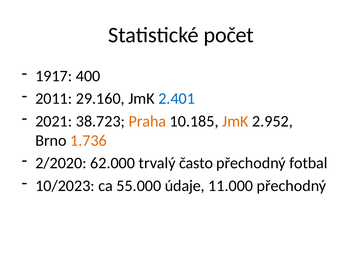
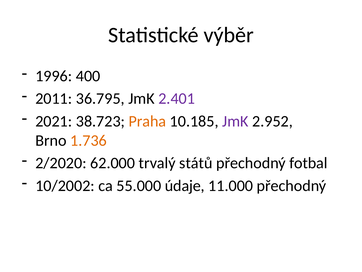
počet: počet -> výběr (229, 35)
1917: 1917 -> 1996 (54, 76)
29.160: 29.160 -> 36.795 (100, 98)
2.401 colour: blue -> purple (177, 98)
JmK colour: orange -> purple (235, 121)
často: často -> států (196, 163)
10/2023: 10/2023 -> 10/2002 (65, 185)
